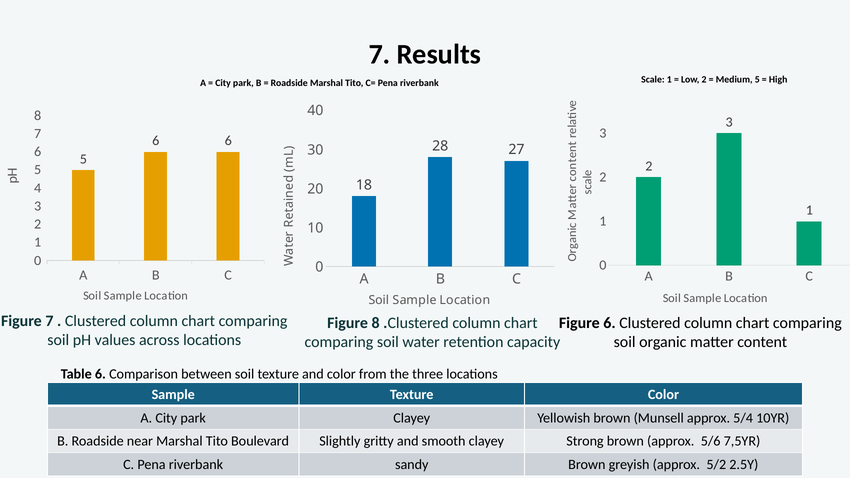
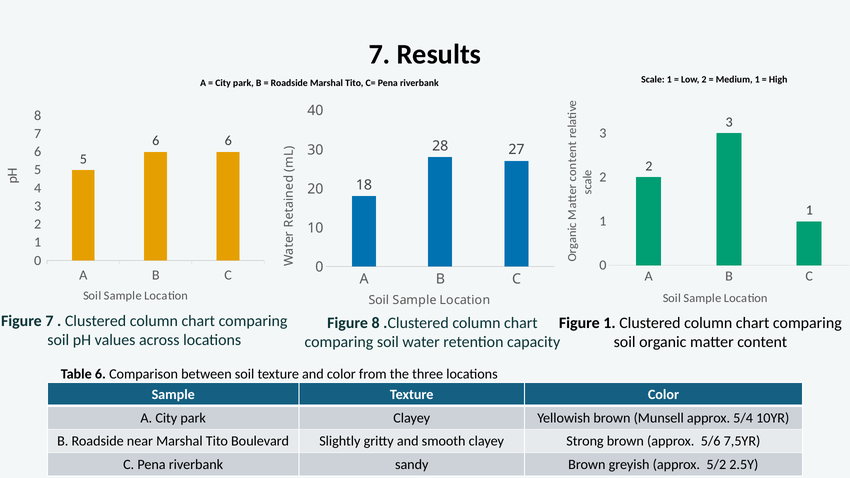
Medium 5: 5 -> 1 (757, 80)
Figure 6: 6 -> 1 (609, 323)
